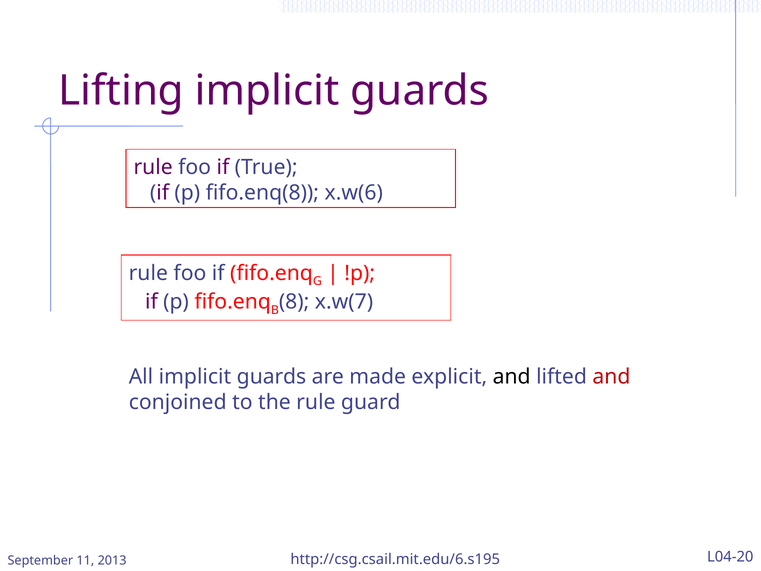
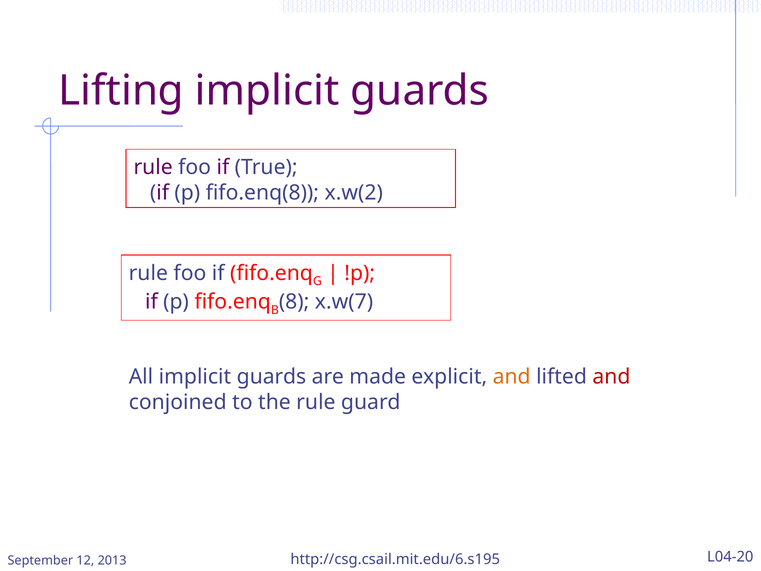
x.w(6: x.w(6 -> x.w(2 (354, 192)
and colour: black -> orange (512, 377)
11: 11 -> 12 (85, 560)
